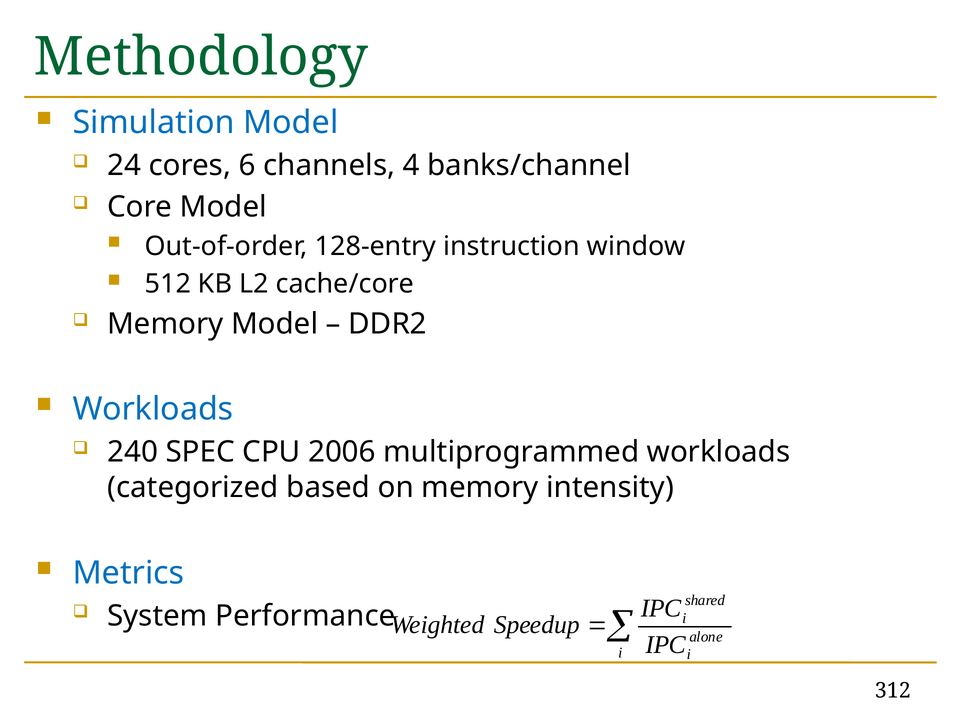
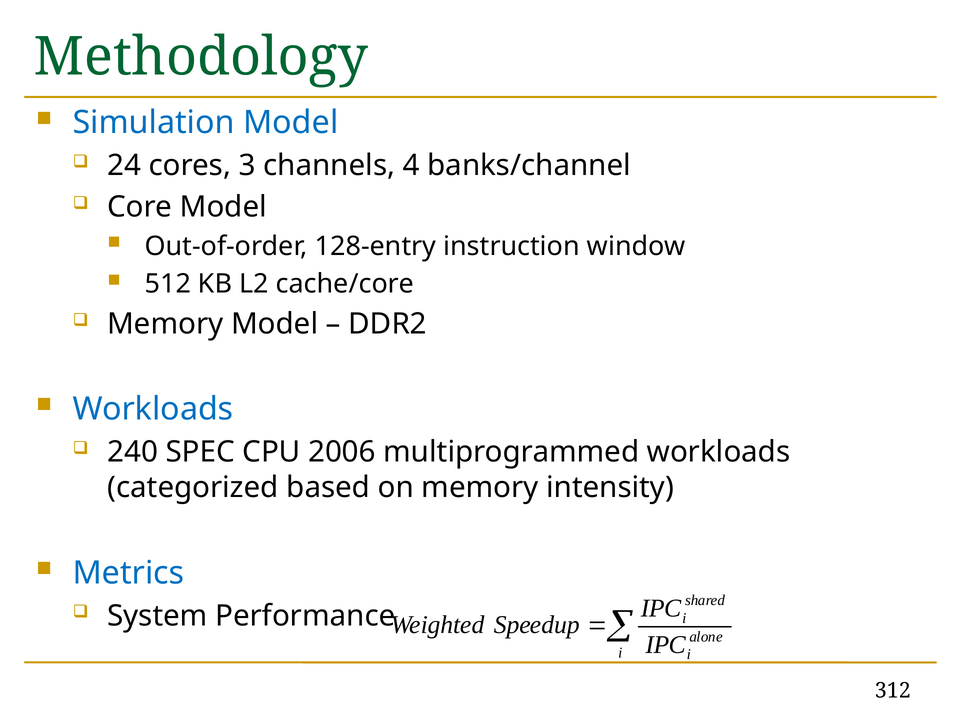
6: 6 -> 3 (247, 166)
